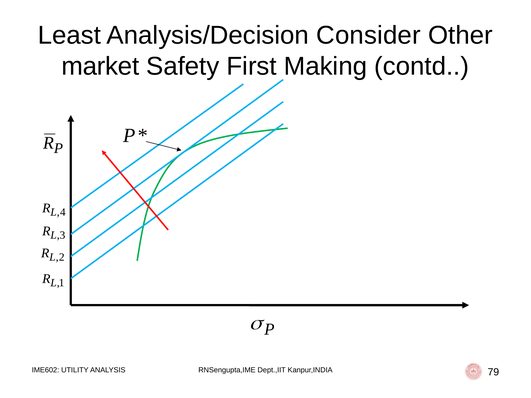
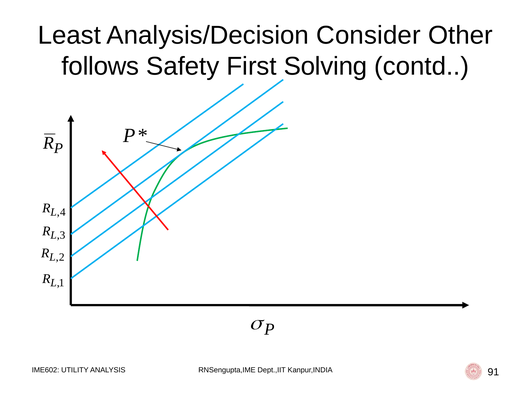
market: market -> follows (100, 66)
Making: Making -> Solving (326, 66)
79: 79 -> 91 (493, 372)
